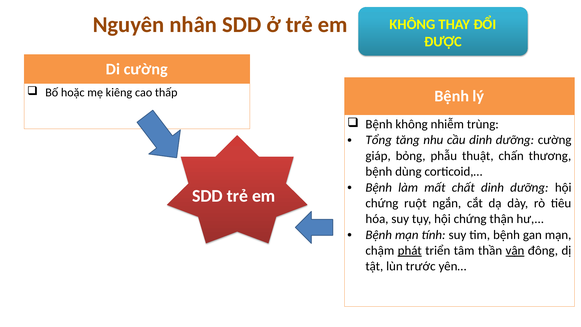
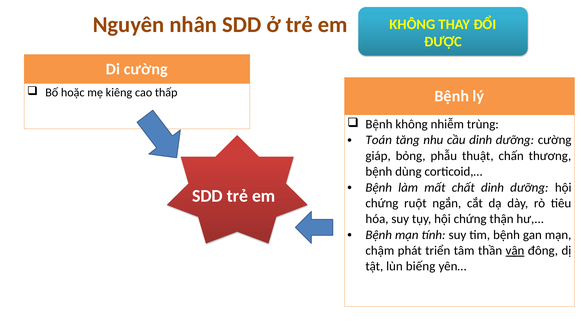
Tổng: Tổng -> Toán (379, 140)
phát underline: present -> none (410, 250)
trước: trước -> biếng (421, 266)
